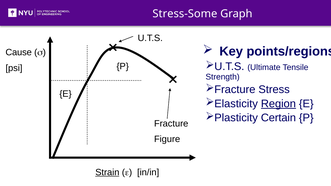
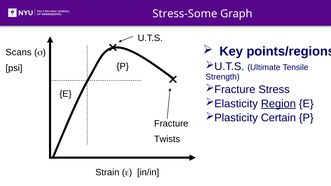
Cause: Cause -> Scans (19, 53)
Figure: Figure -> Twists (167, 139)
Strain underline: present -> none (107, 172)
